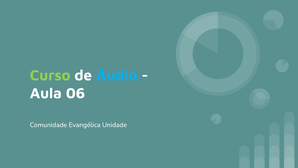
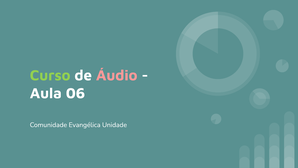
Áudio colour: light blue -> pink (117, 75)
